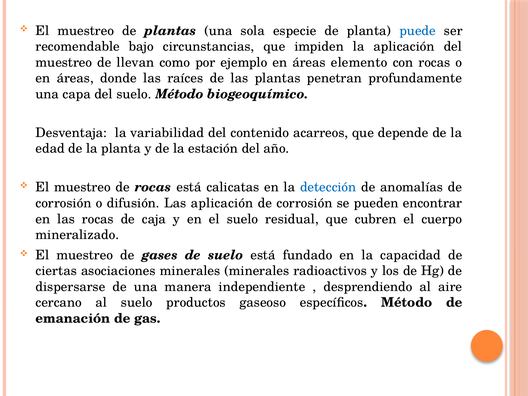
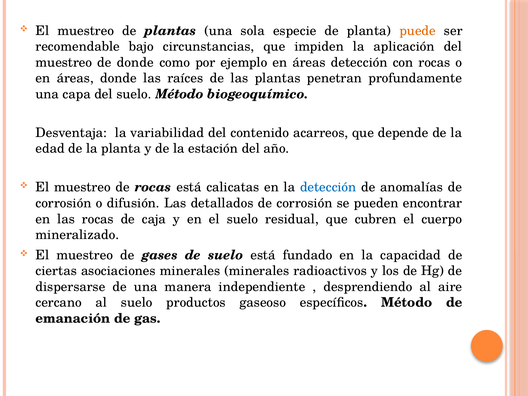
puede colour: blue -> orange (418, 31)
de llevan: llevan -> donde (135, 62)
áreas elemento: elemento -> detección (359, 62)
Las aplicación: aplicación -> detallados (222, 203)
